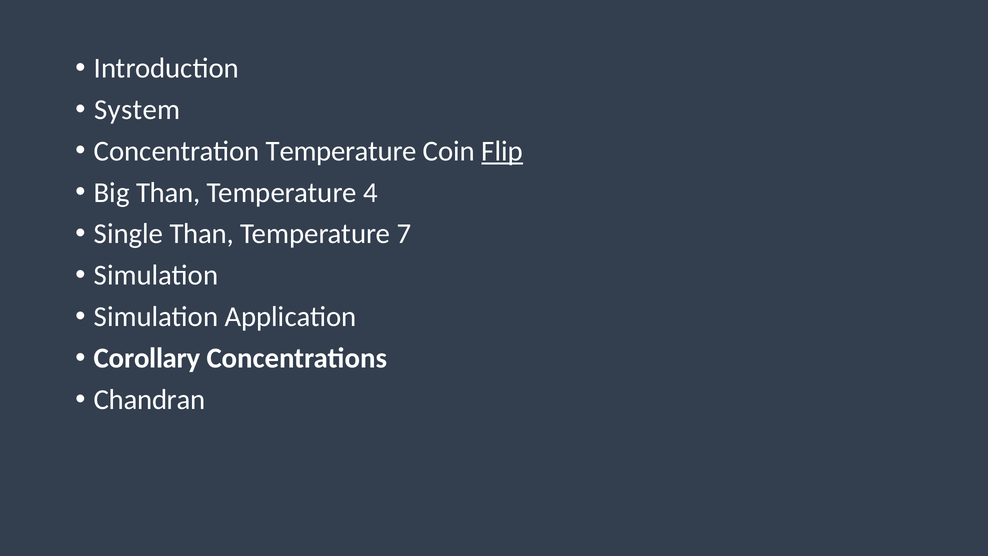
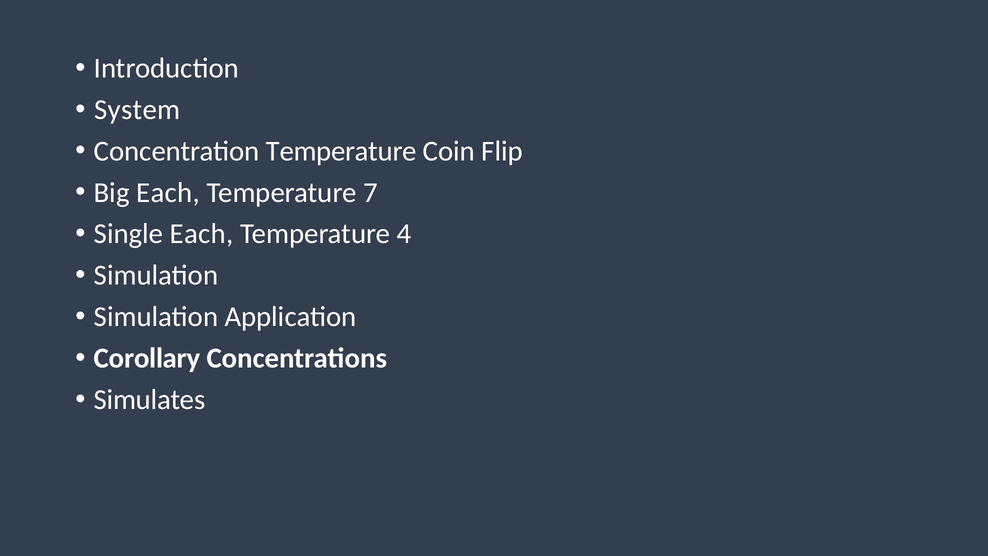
Flip underline: present -> none (502, 151)
Big Than: Than -> Each (168, 192)
4: 4 -> 7 (370, 192)
Single Than: Than -> Each (202, 234)
7: 7 -> 4 (404, 234)
Chandran: Chandran -> Simulates (150, 400)
